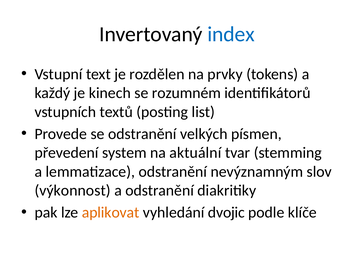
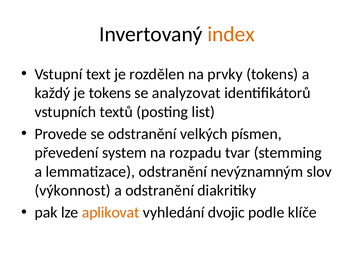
index colour: blue -> orange (231, 34)
je kinech: kinech -> tokens (110, 93)
rozumném: rozumném -> analyzovat (186, 93)
aktuální: aktuální -> rozpadu (195, 153)
